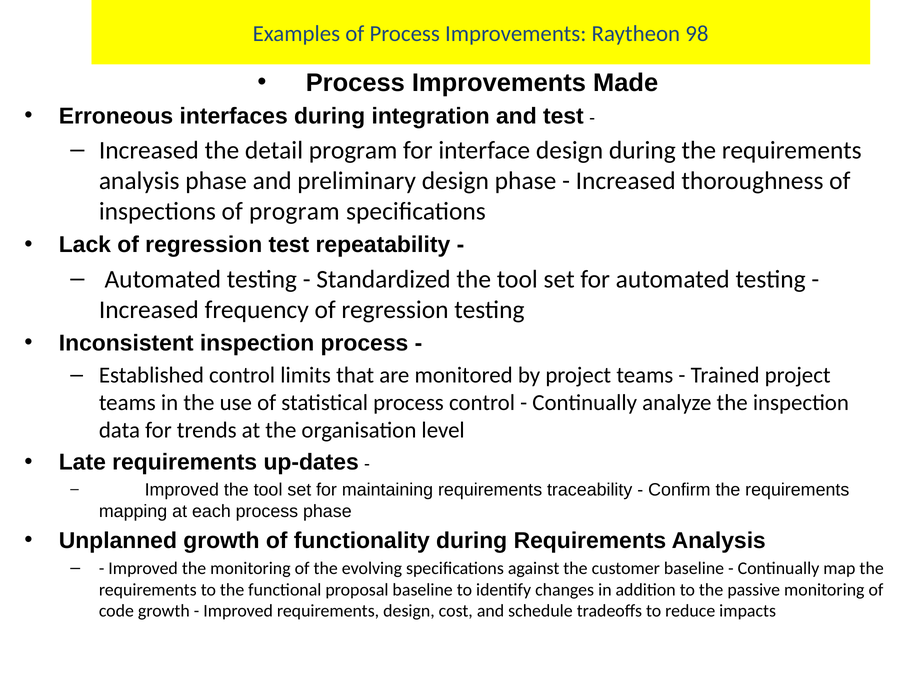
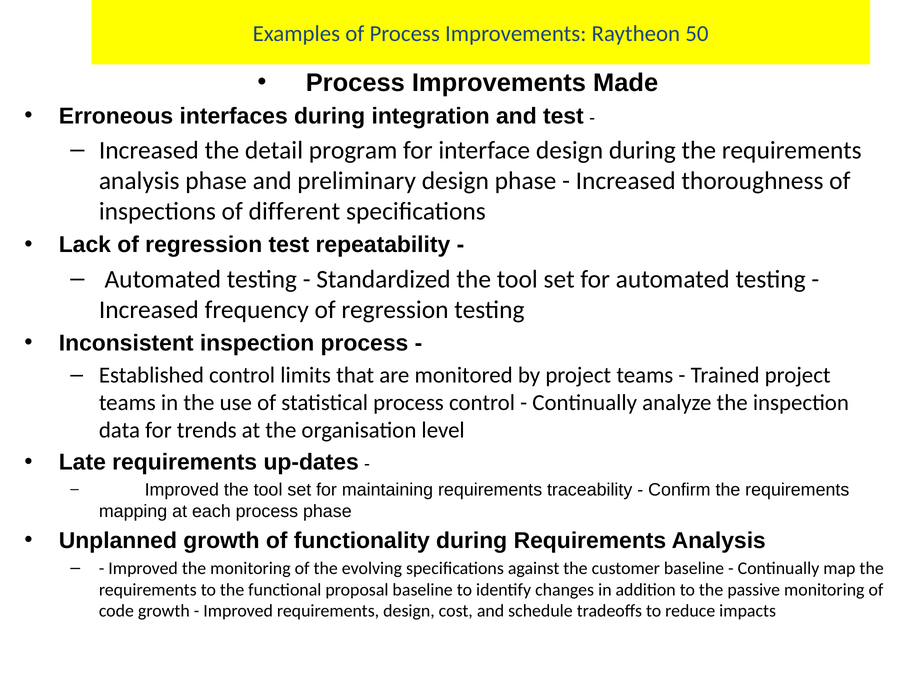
98: 98 -> 50 (697, 34)
of program: program -> different (294, 212)
